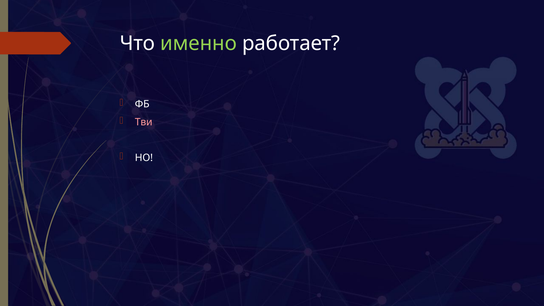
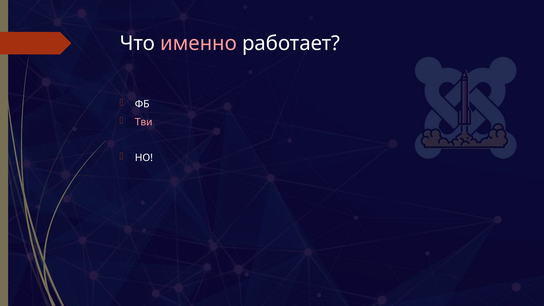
именно colour: light green -> pink (199, 44)
